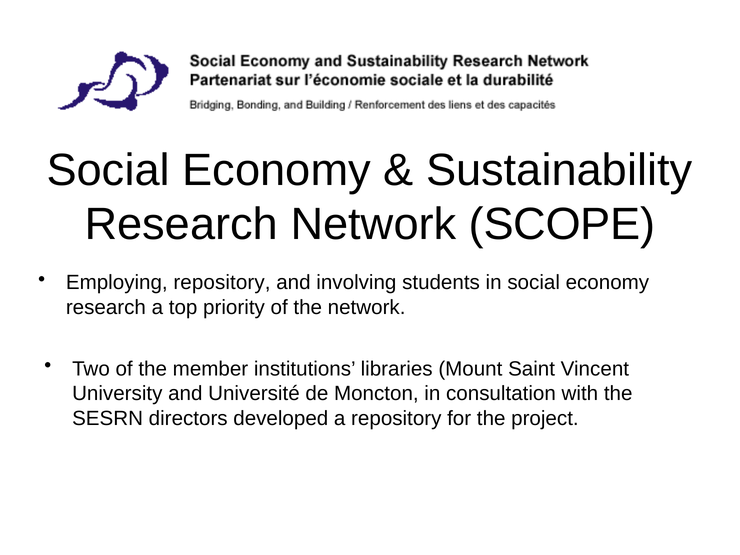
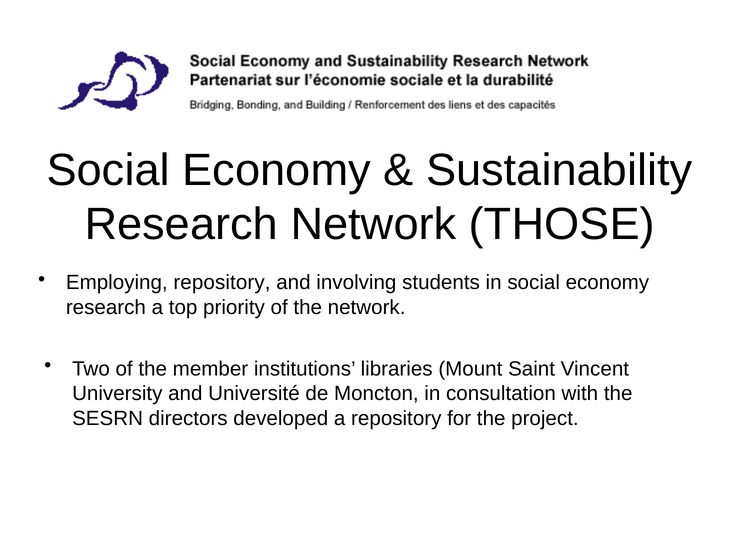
SCOPE: SCOPE -> THOSE (562, 225)
